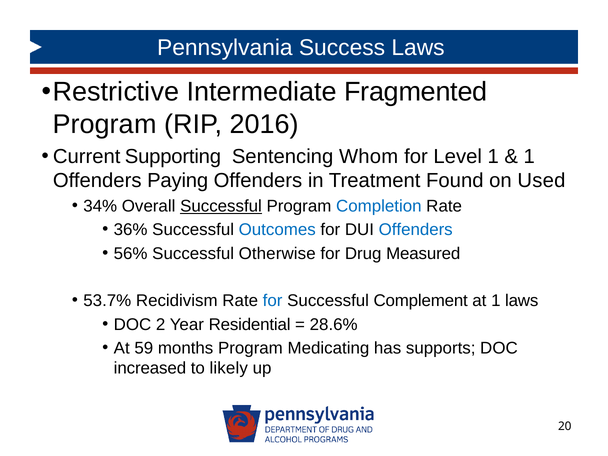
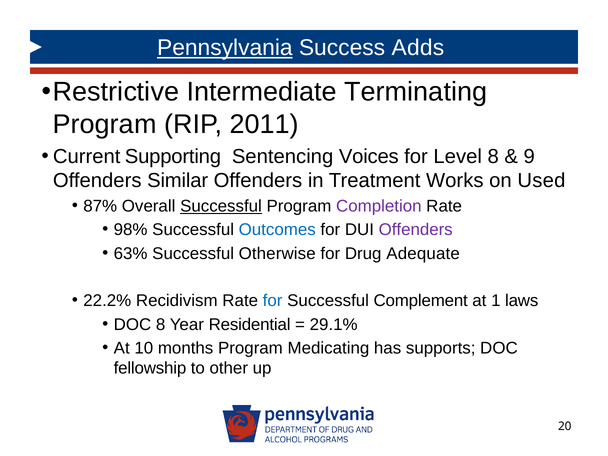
Pennsylvania underline: none -> present (225, 48)
Success Laws: Laws -> Adds (418, 48)
Fragmented: Fragmented -> Terminating (416, 92)
2016: 2016 -> 2011 (264, 125)
Whom: Whom -> Voices (369, 156)
Level 1: 1 -> 8 (493, 156)
1: 1 -> 9 (529, 156)
Paying: Paying -> Similar (178, 181)
Found: Found -> Works (455, 181)
34%: 34% -> 87% (100, 206)
Completion colour: blue -> purple (379, 206)
36%: 36% -> 98% (131, 230)
Offenders colour: blue -> purple (416, 230)
56%: 56% -> 63% (131, 254)
Measured: Measured -> Adequate (423, 254)
53.7%: 53.7% -> 22.2% (107, 301)
DOC 2: 2 -> 8 (161, 324)
28.6%: 28.6% -> 29.1% (334, 324)
59: 59 -> 10 (144, 348)
increased: increased -> fellowship (150, 368)
likely: likely -> other (229, 368)
